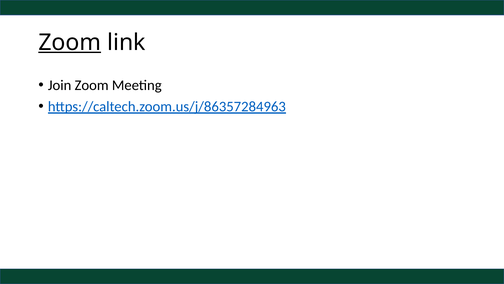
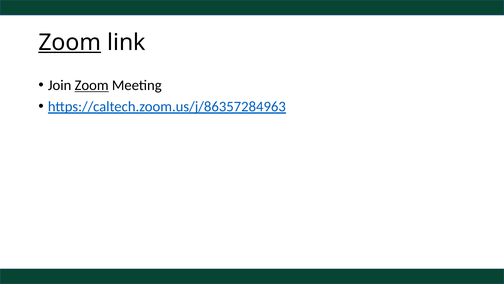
Zoom underline: none -> present (92, 85)
